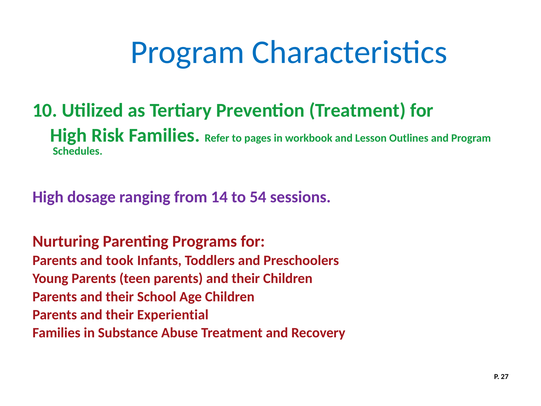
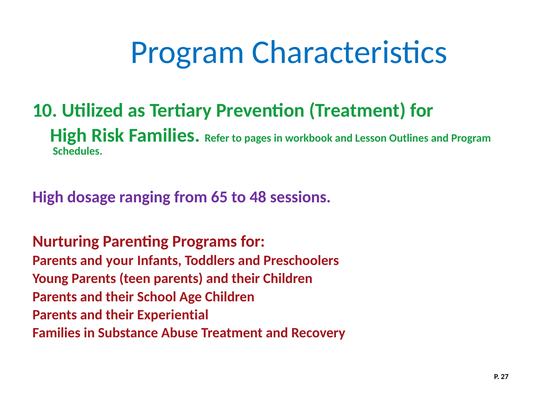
14: 14 -> 65 (219, 197)
54: 54 -> 48 (258, 197)
took: took -> your (120, 260)
